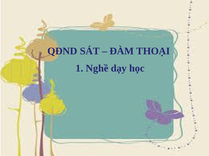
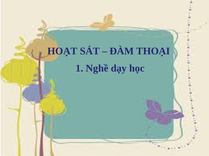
QĐND: QĐND -> HOẠT (62, 51)
